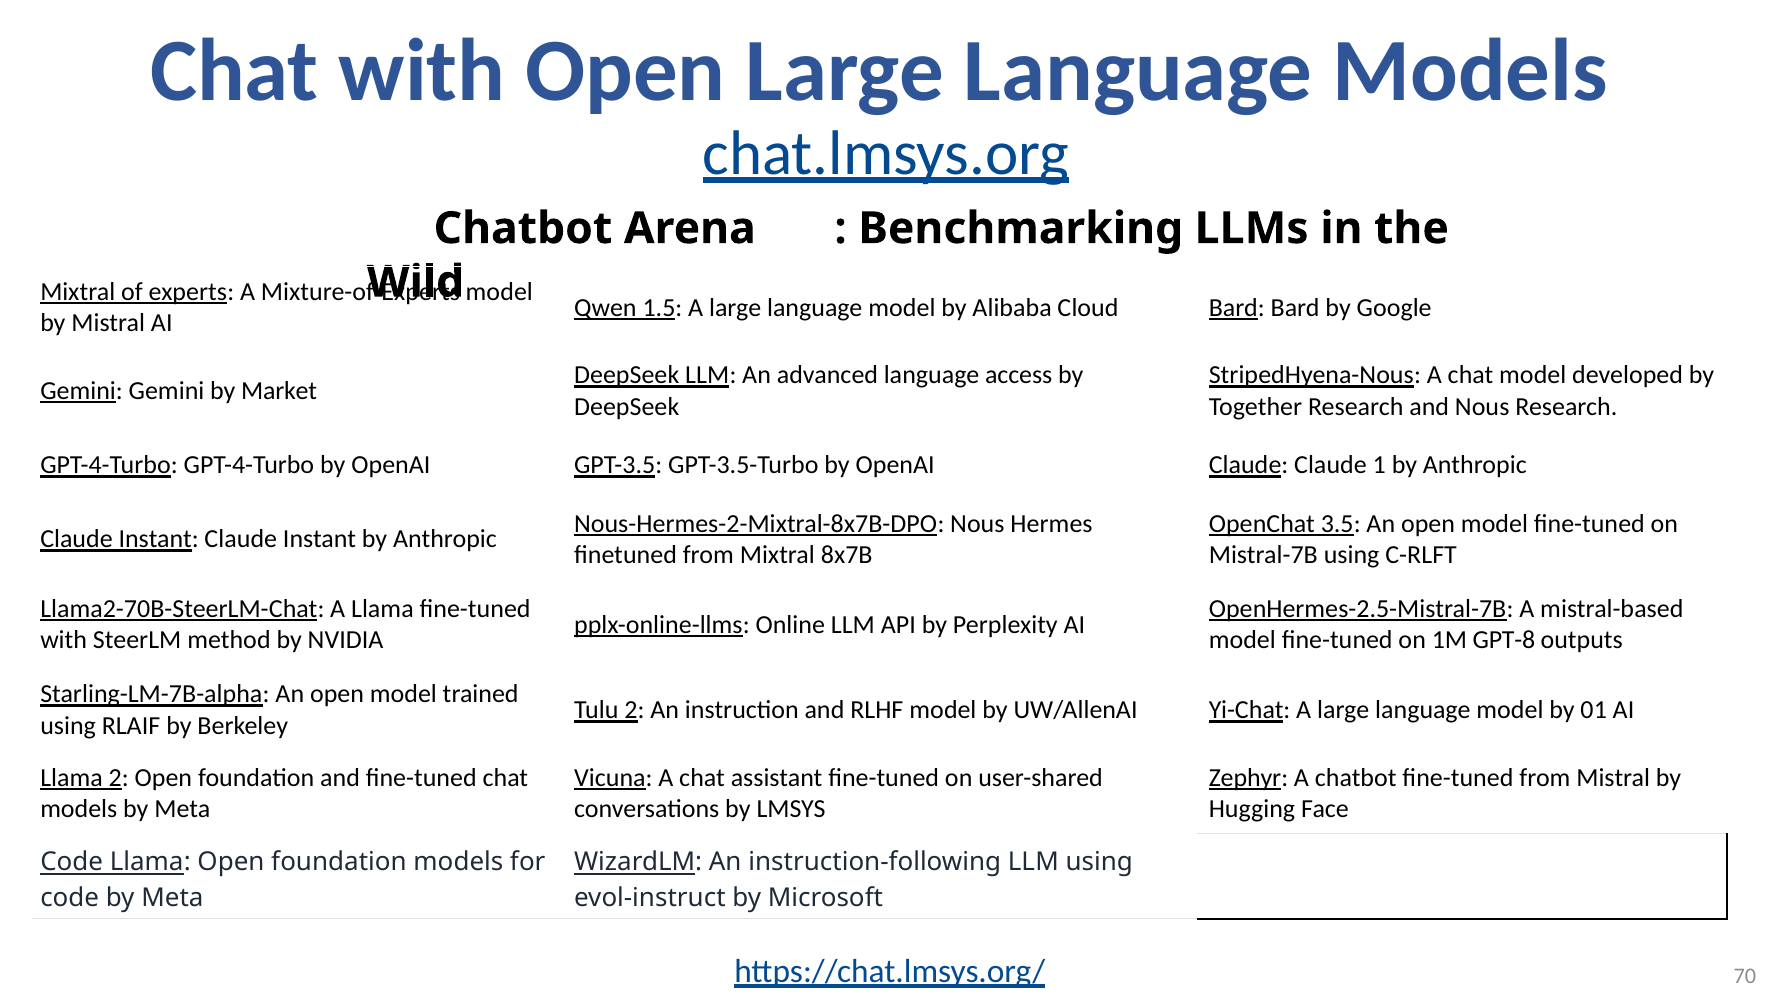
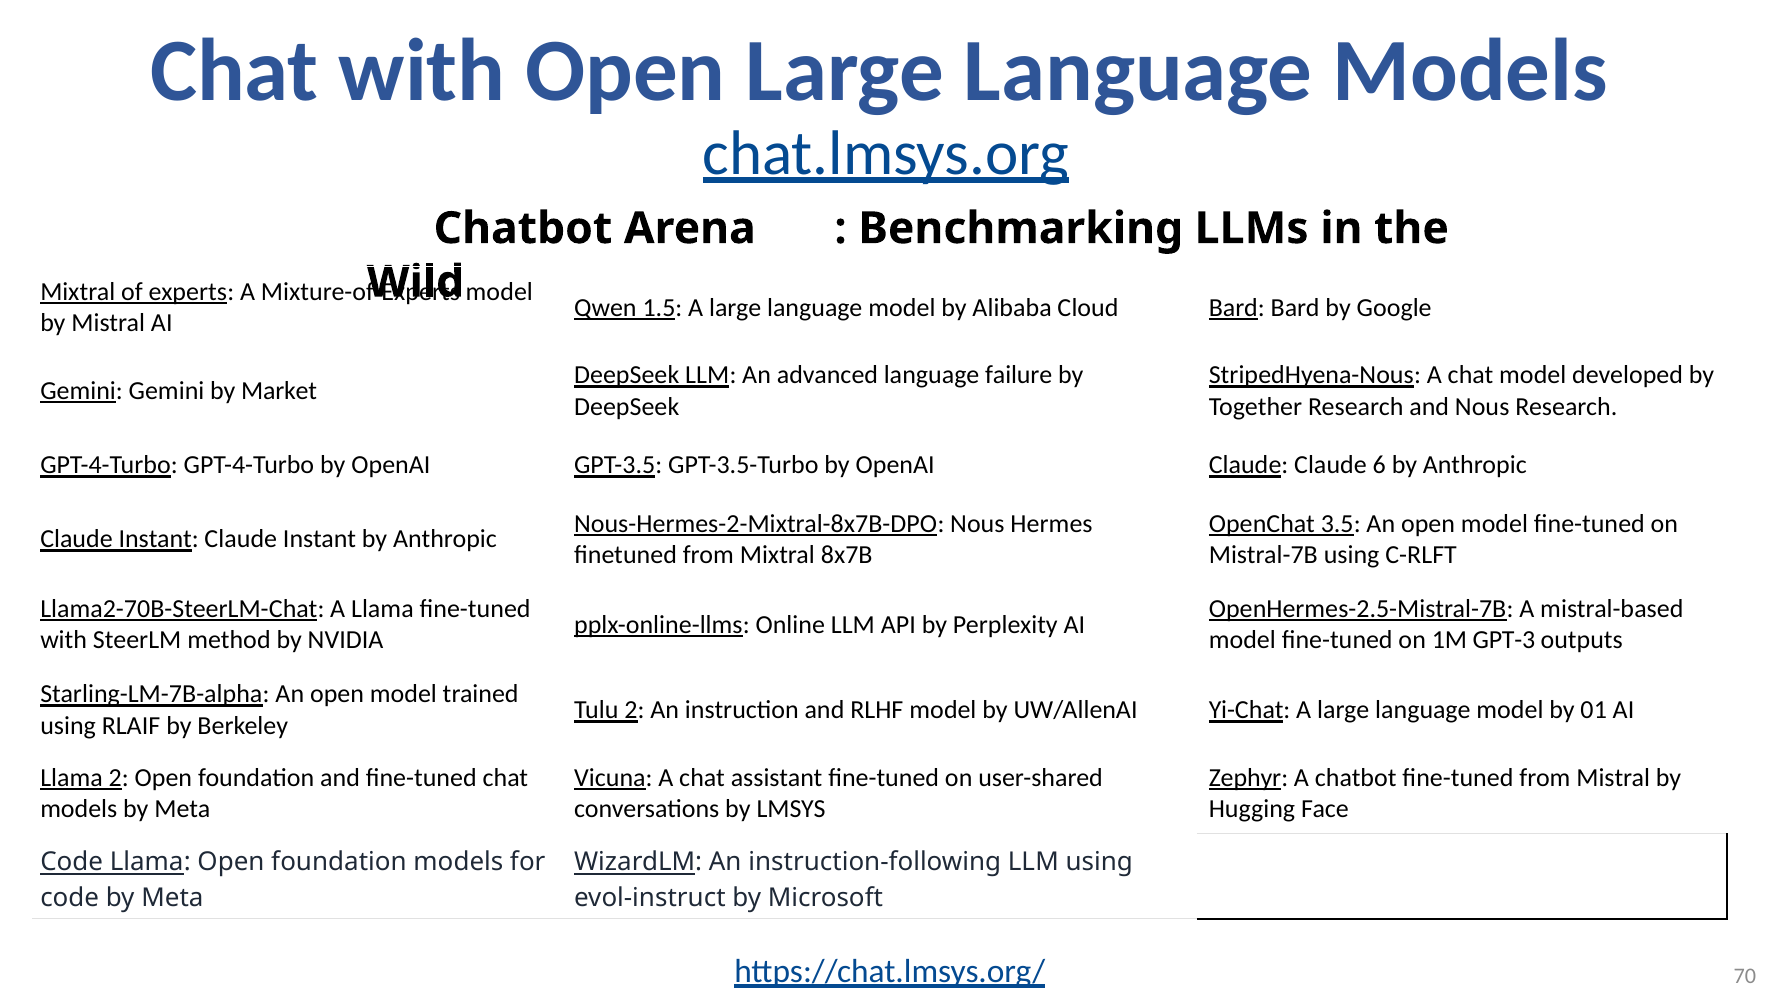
access: access -> failure (1019, 375)
1: 1 -> 6 (1379, 465)
GPT-8: GPT-8 -> GPT-3 (1504, 641)
